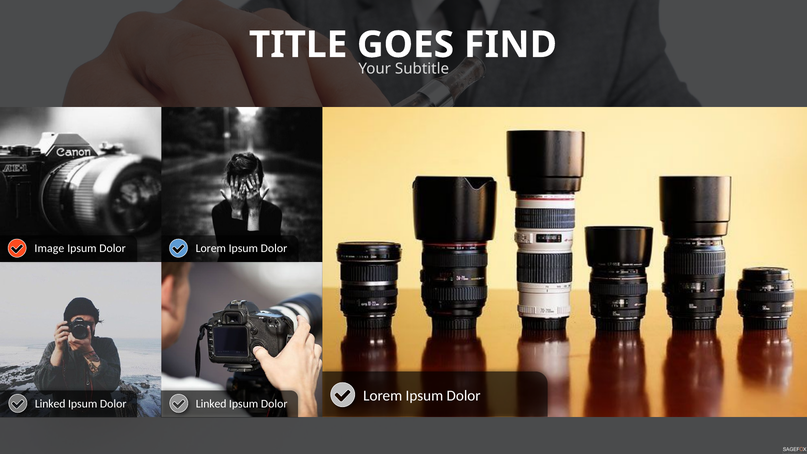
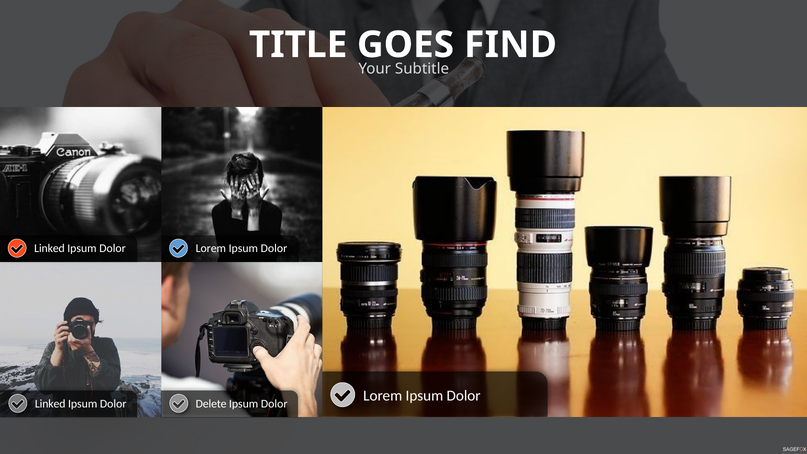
Image: Image -> Linked (49, 249)
Linked: Linked -> Delete (211, 404)
